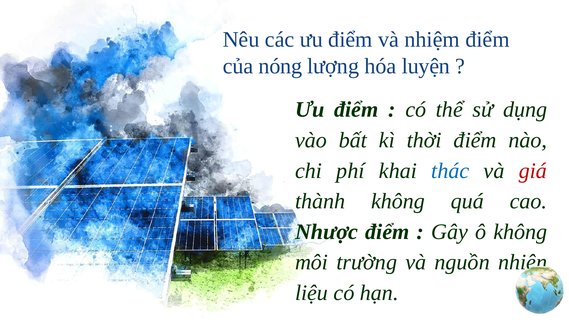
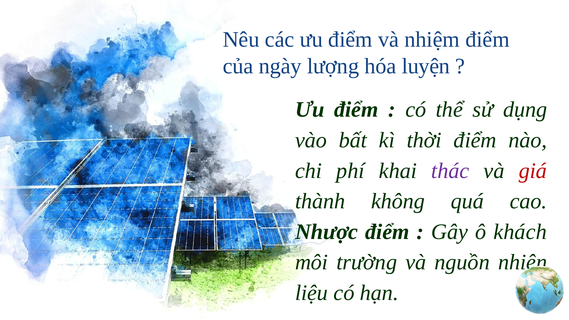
nóng: nóng -> ngày (280, 66)
thác colour: blue -> purple (450, 171)
ô không: không -> khách (520, 232)
